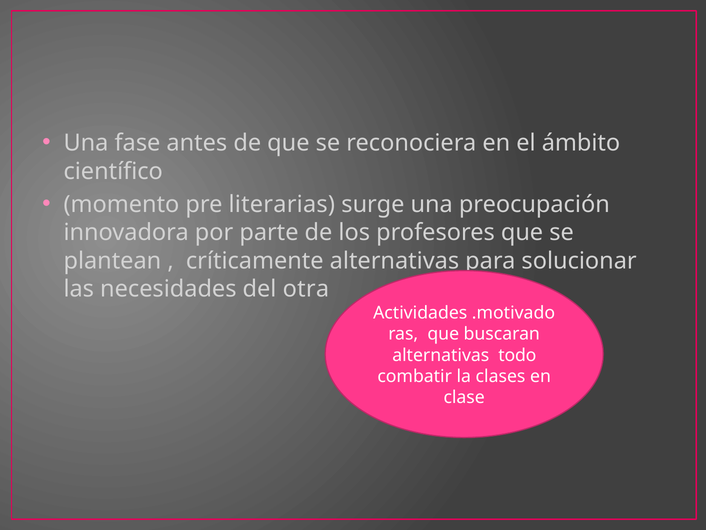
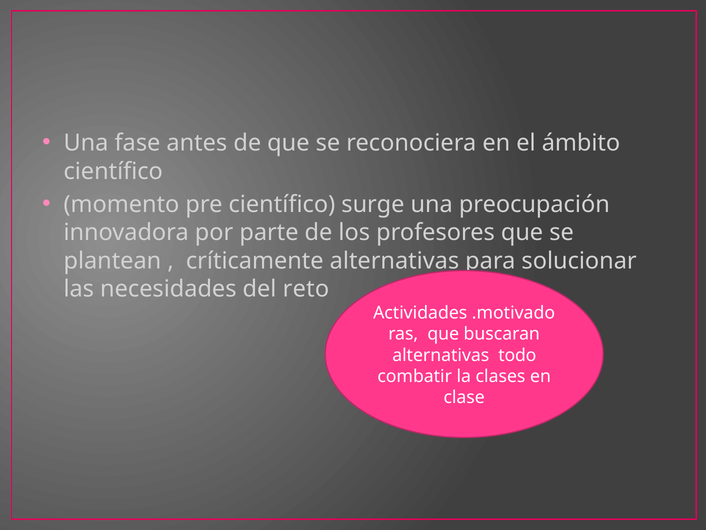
pre literarias: literarias -> científico (282, 204)
otra: otra -> reto (306, 289)
